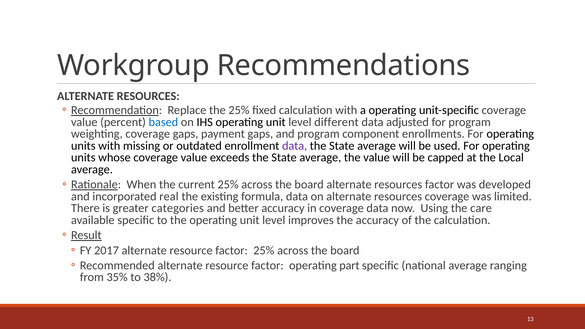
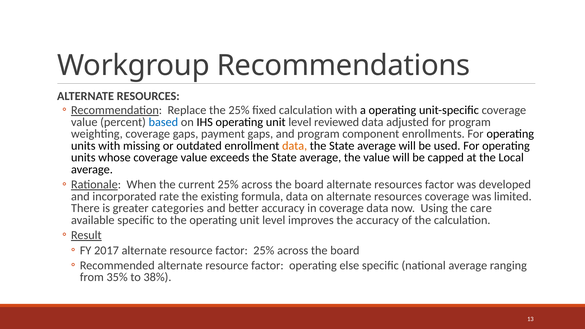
different: different -> reviewed (337, 122)
data colour: purple -> orange (295, 146)
real: real -> rate (169, 196)
part: part -> else (349, 265)
